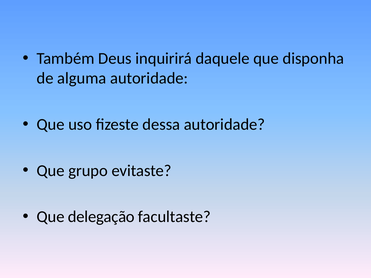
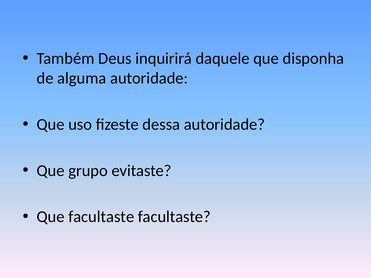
Que delegação: delegação -> facultaste (101, 217)
